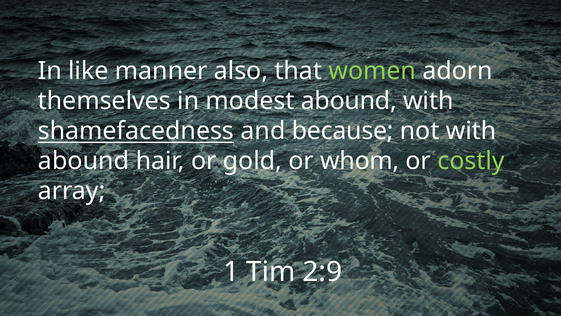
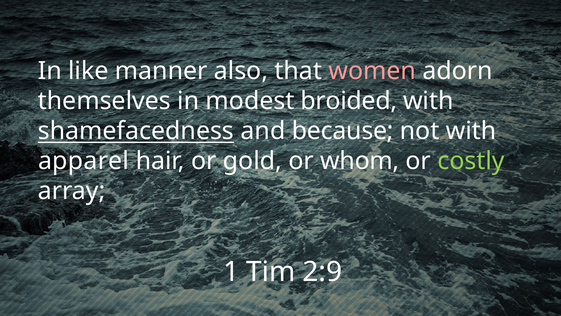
women colour: light green -> pink (372, 71)
modest abound: abound -> broided (349, 101)
abound: abound -> apparel (84, 161)
